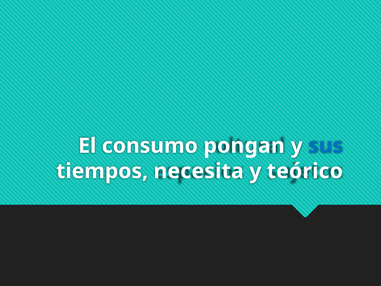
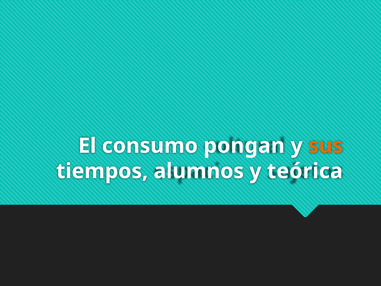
sus colour: blue -> orange (326, 146)
necesita: necesita -> alumnos (199, 171)
teórico: teórico -> teórica (305, 171)
